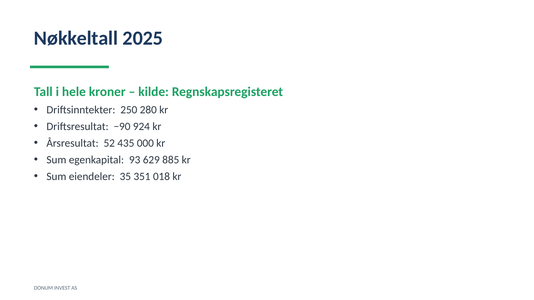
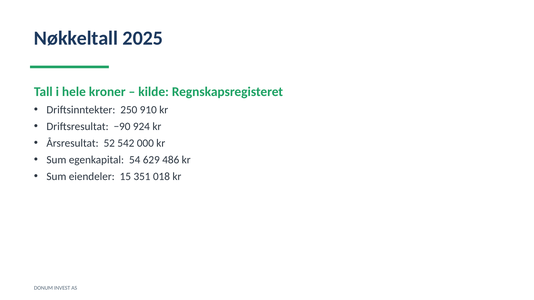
280: 280 -> 910 (148, 110)
435: 435 -> 542 (126, 143)
93: 93 -> 54 (135, 160)
885: 885 -> 486 (171, 160)
35: 35 -> 15 (125, 177)
